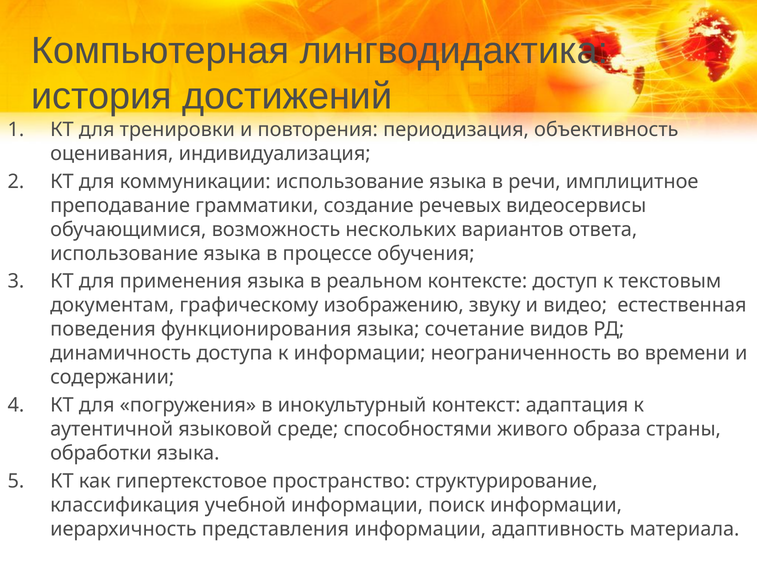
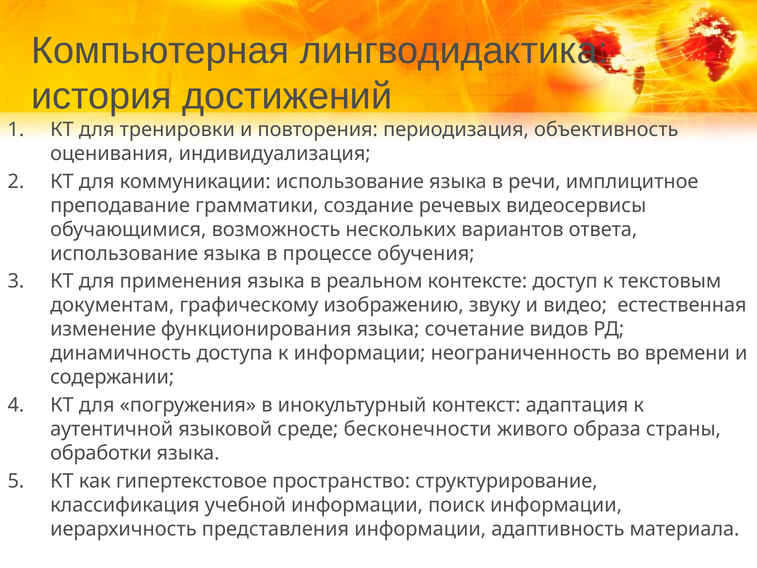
поведения: поведения -> изменение (103, 329)
способностями: способностями -> бесконечности (418, 429)
